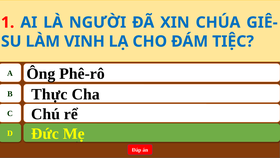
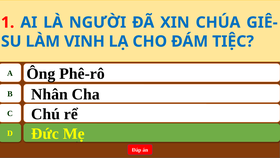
Thực: Thực -> Nhân (49, 94)
